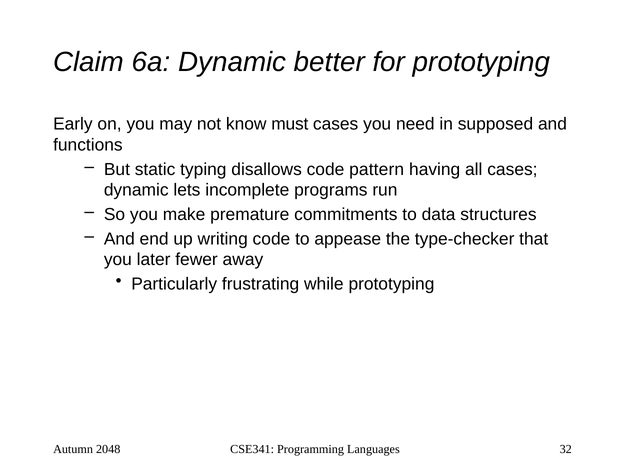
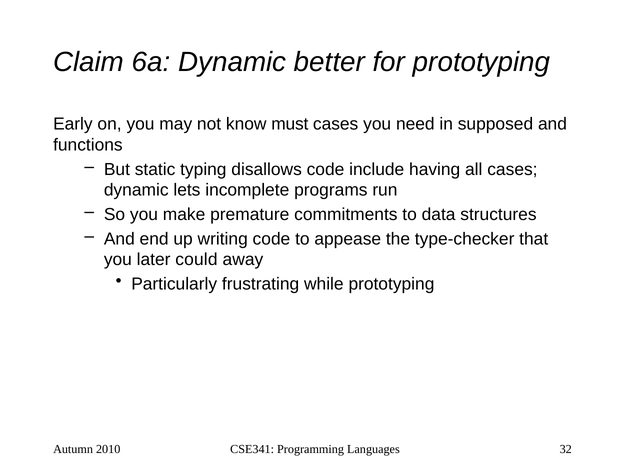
pattern: pattern -> include (377, 169)
fewer: fewer -> could (196, 260)
2048: 2048 -> 2010 (108, 449)
